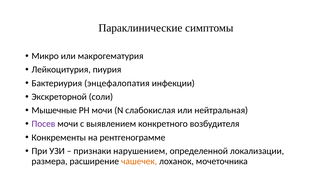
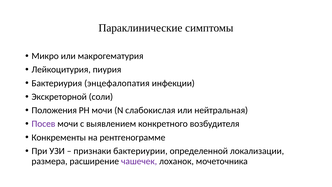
Мышечные: Мышечные -> Положения (54, 110)
нарушением: нарушением -> бактериурии (140, 151)
чашечек colour: orange -> purple (139, 161)
